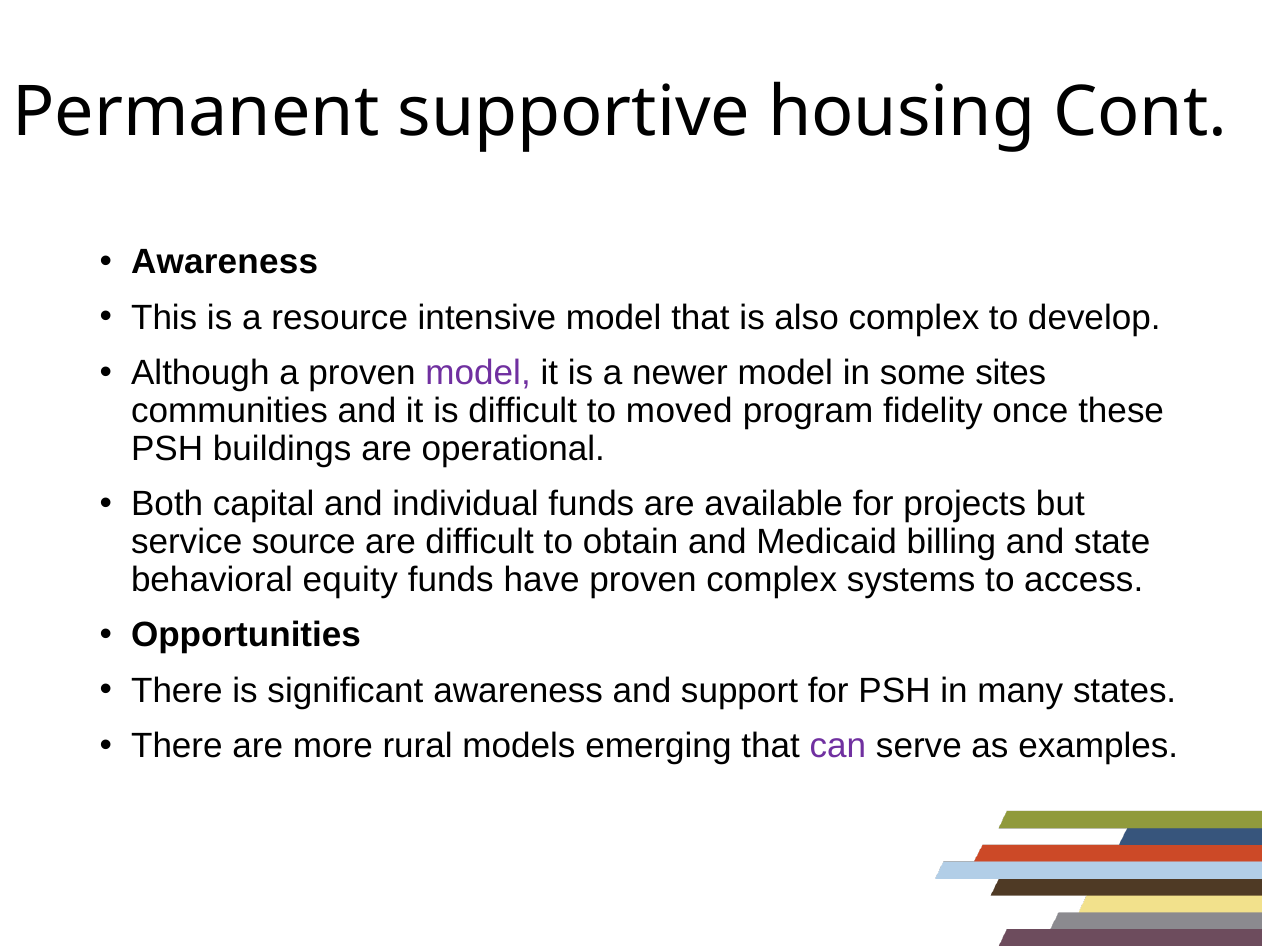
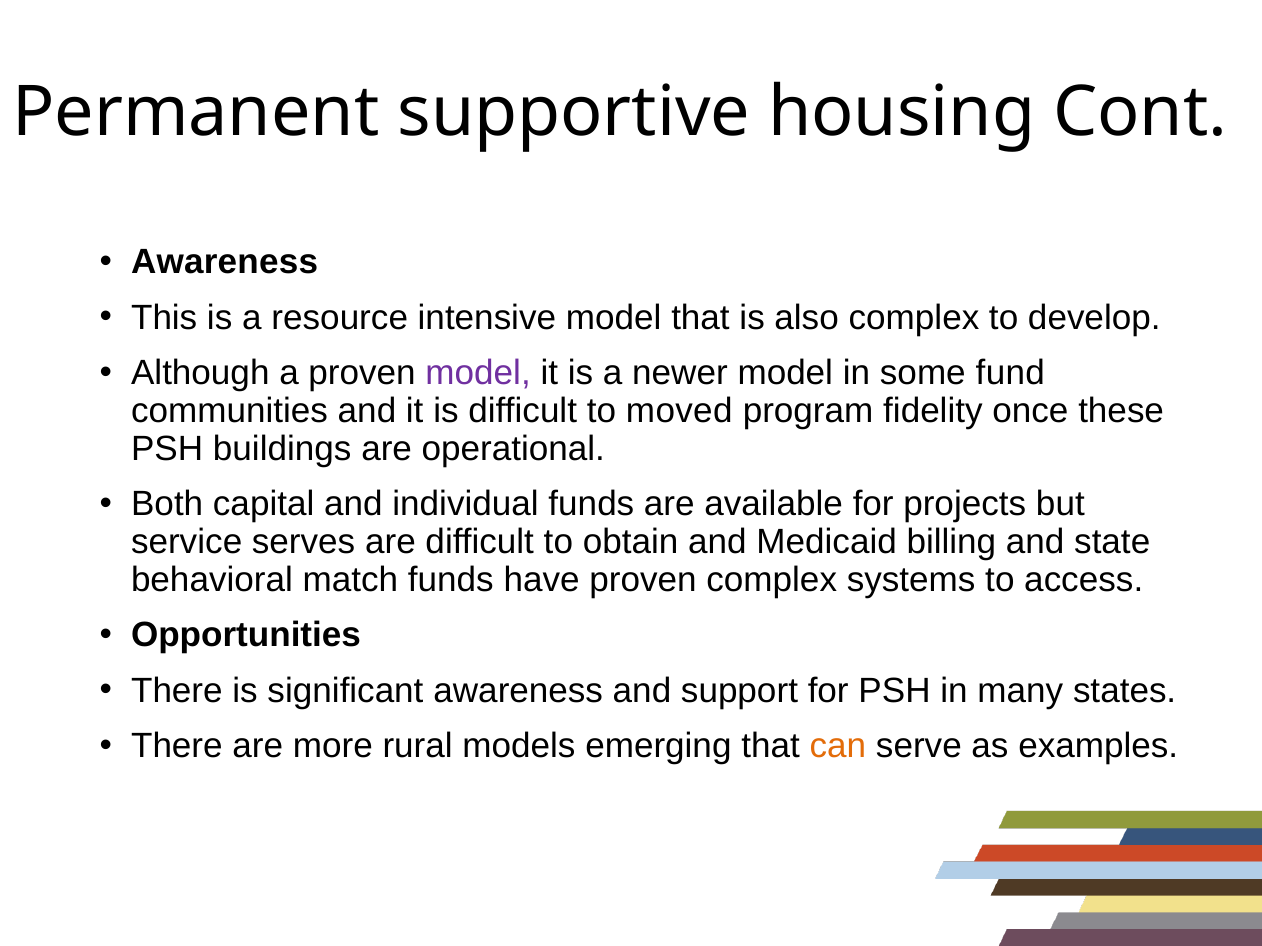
sites: sites -> fund (1010, 373)
source: source -> serves (304, 542)
equity: equity -> match (350, 580)
can colour: purple -> orange (838, 746)
